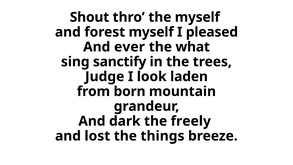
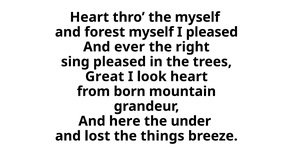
Shout: Shout -> Heart (89, 17)
what: what -> right (193, 47)
sing sanctify: sanctify -> pleased (120, 62)
Judge: Judge -> Great (105, 77)
look laden: laden -> heart (189, 77)
dark: dark -> here (125, 121)
freely: freely -> under (191, 121)
